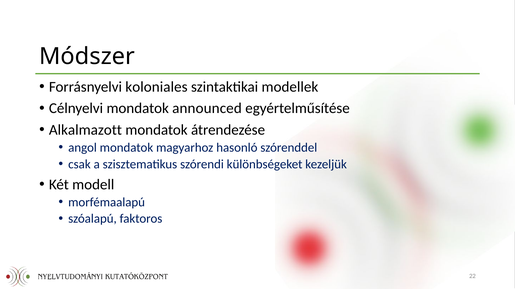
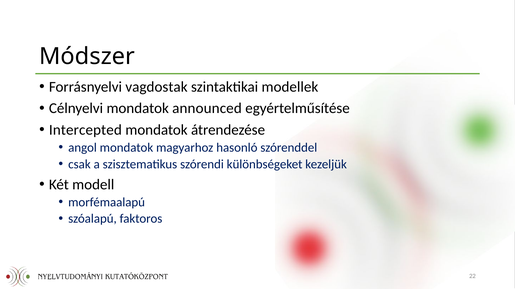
koloniales: koloniales -> vagdostak (156, 87)
Alkalmazott: Alkalmazott -> Intercepted (85, 130)
